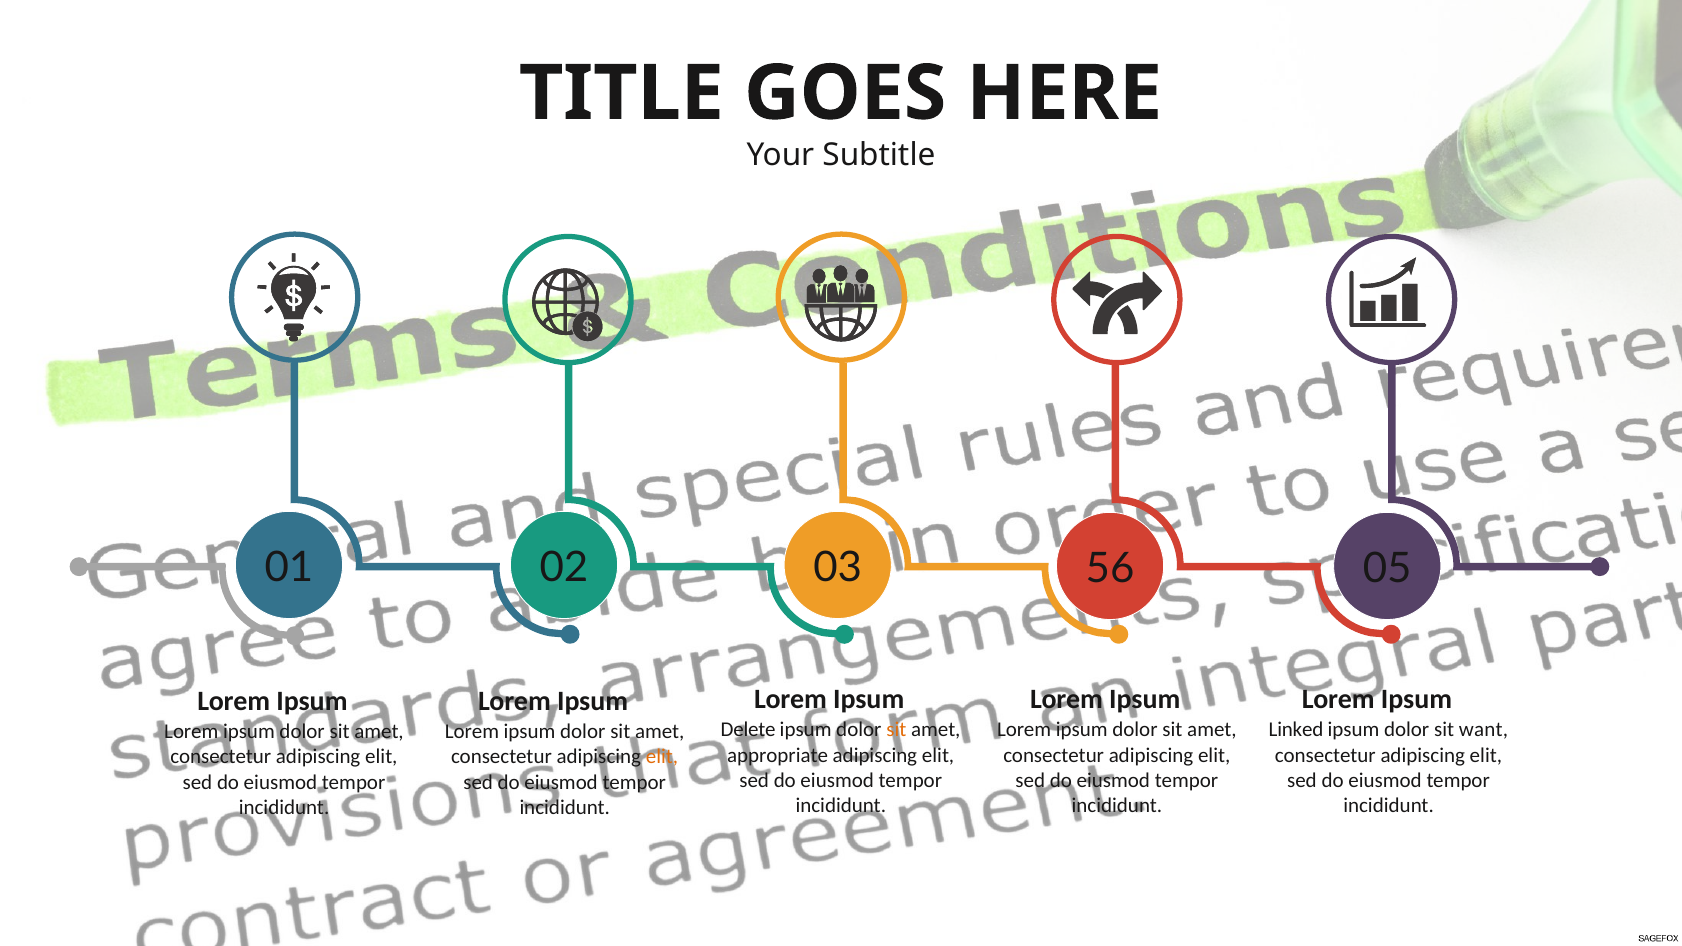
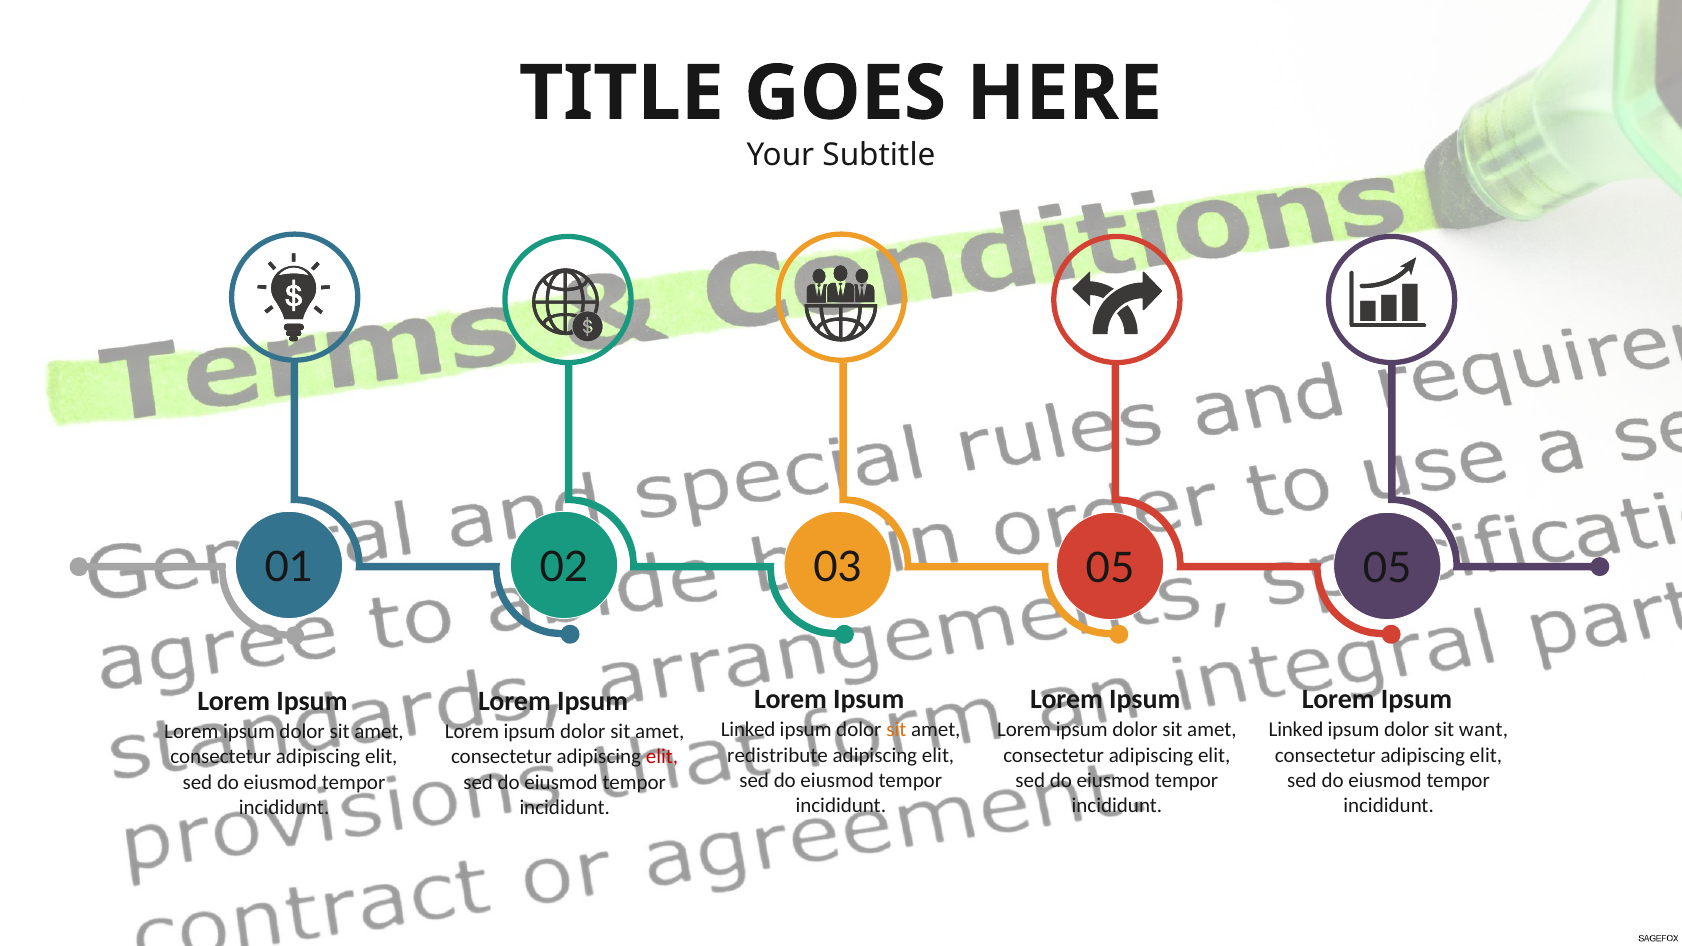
03 56: 56 -> 05 (1110, 569)
Delete: Delete -> Linked (748, 730)
appropriate: appropriate -> redistribute (778, 755)
elit colour: orange -> red (662, 757)
